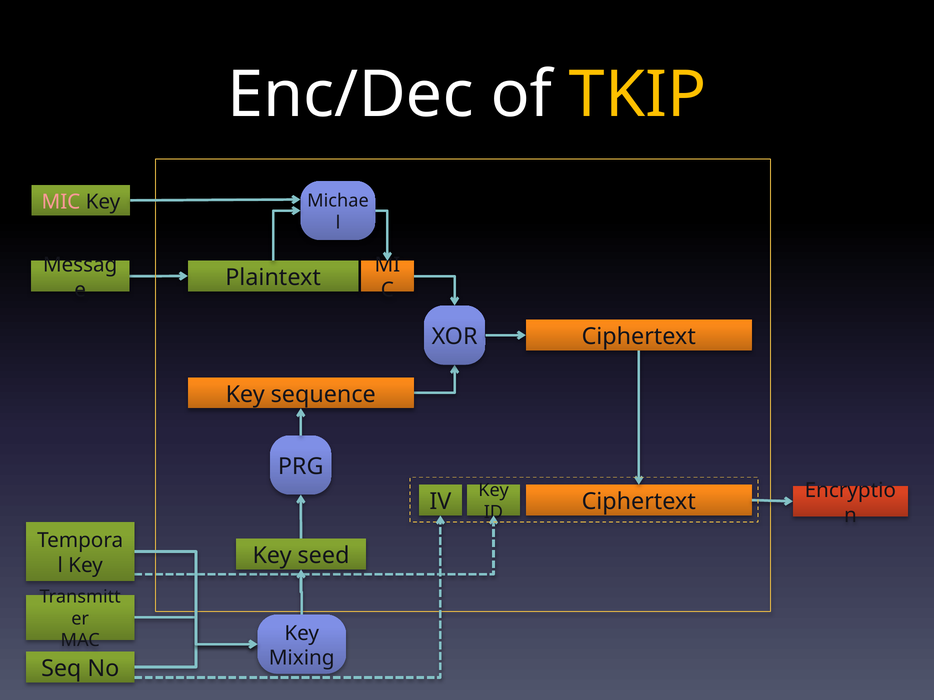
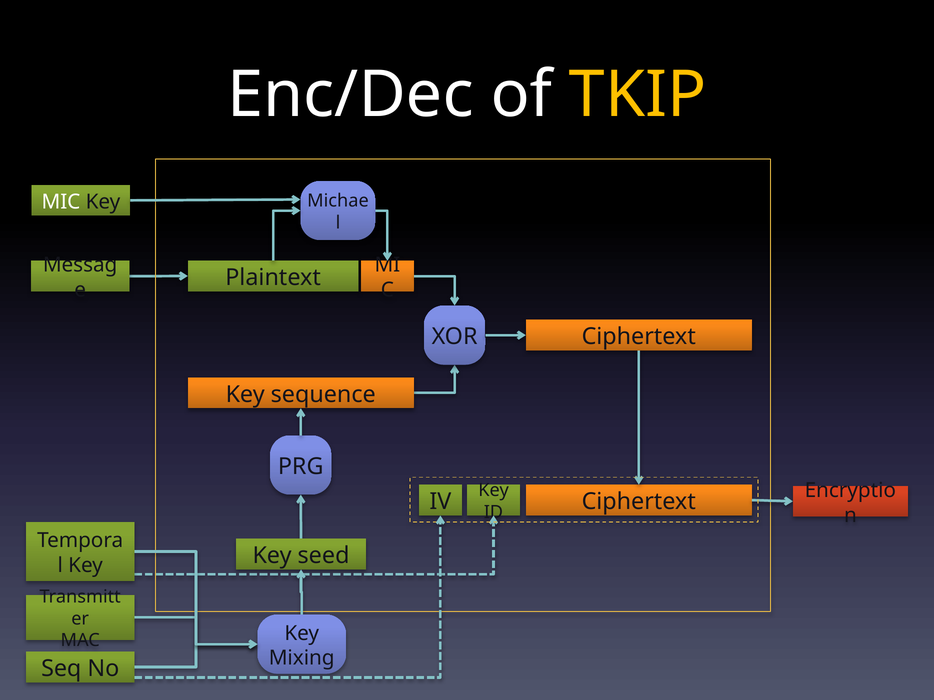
MIC colour: pink -> white (61, 202)
